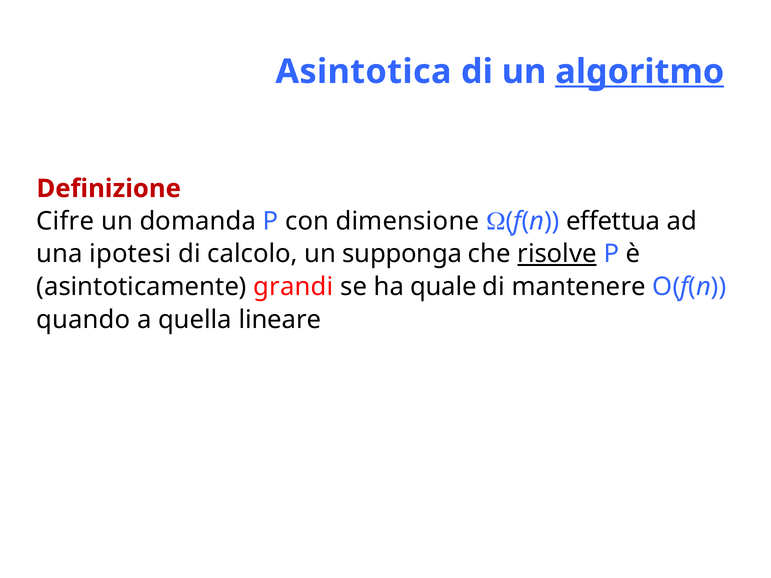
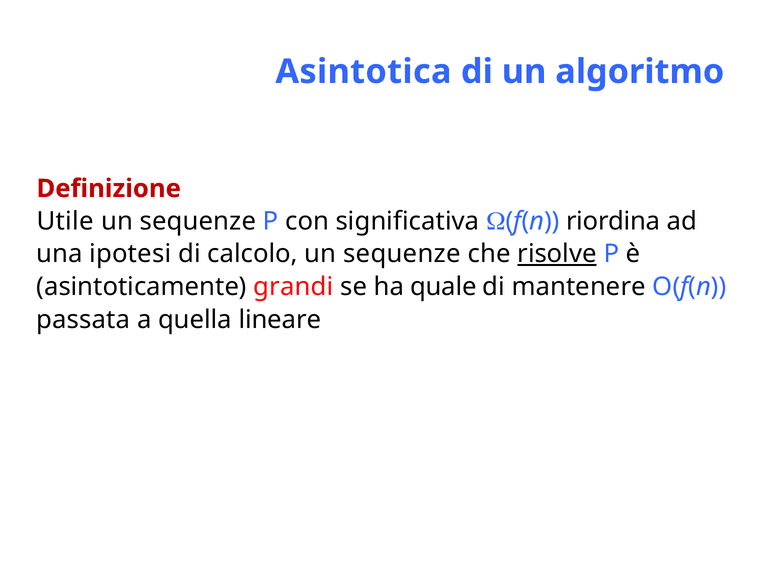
algoritmo underline: present -> none (640, 72)
Cifre: Cifre -> Utile (65, 221)
domanda: domanda -> sequenze (198, 221)
dimensione: dimensione -> significativa (407, 221)
effettua: effettua -> riordina (613, 221)
calcolo un supponga: supponga -> sequenze (402, 254)
quando: quando -> passata (83, 320)
